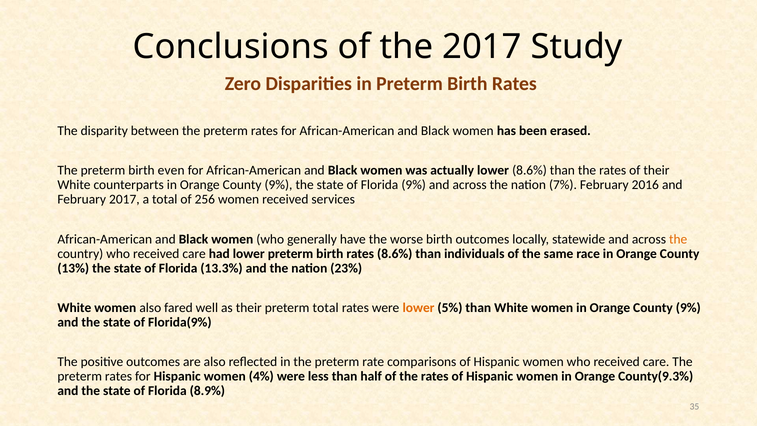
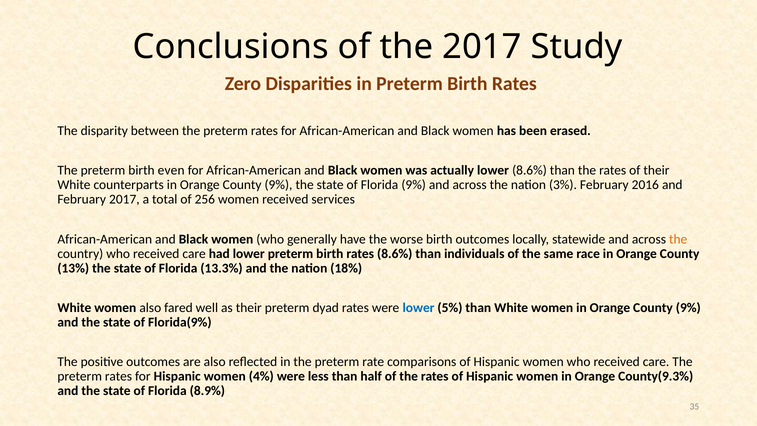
7%: 7% -> 3% (563, 185)
23%: 23% -> 18% (346, 268)
preterm total: total -> dyad (326, 308)
lower colour: orange -> blue (419, 308)
